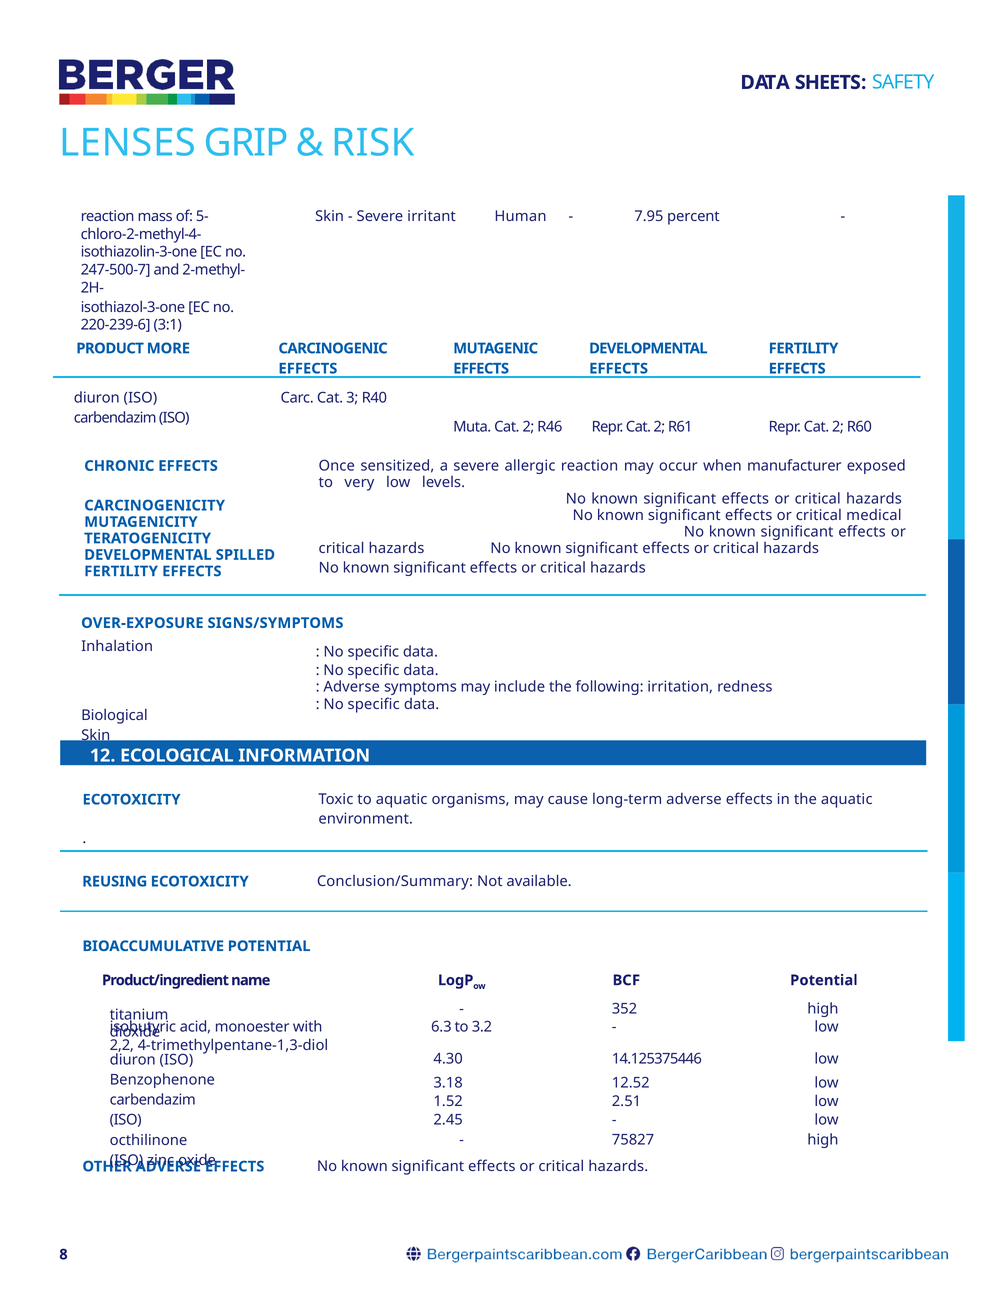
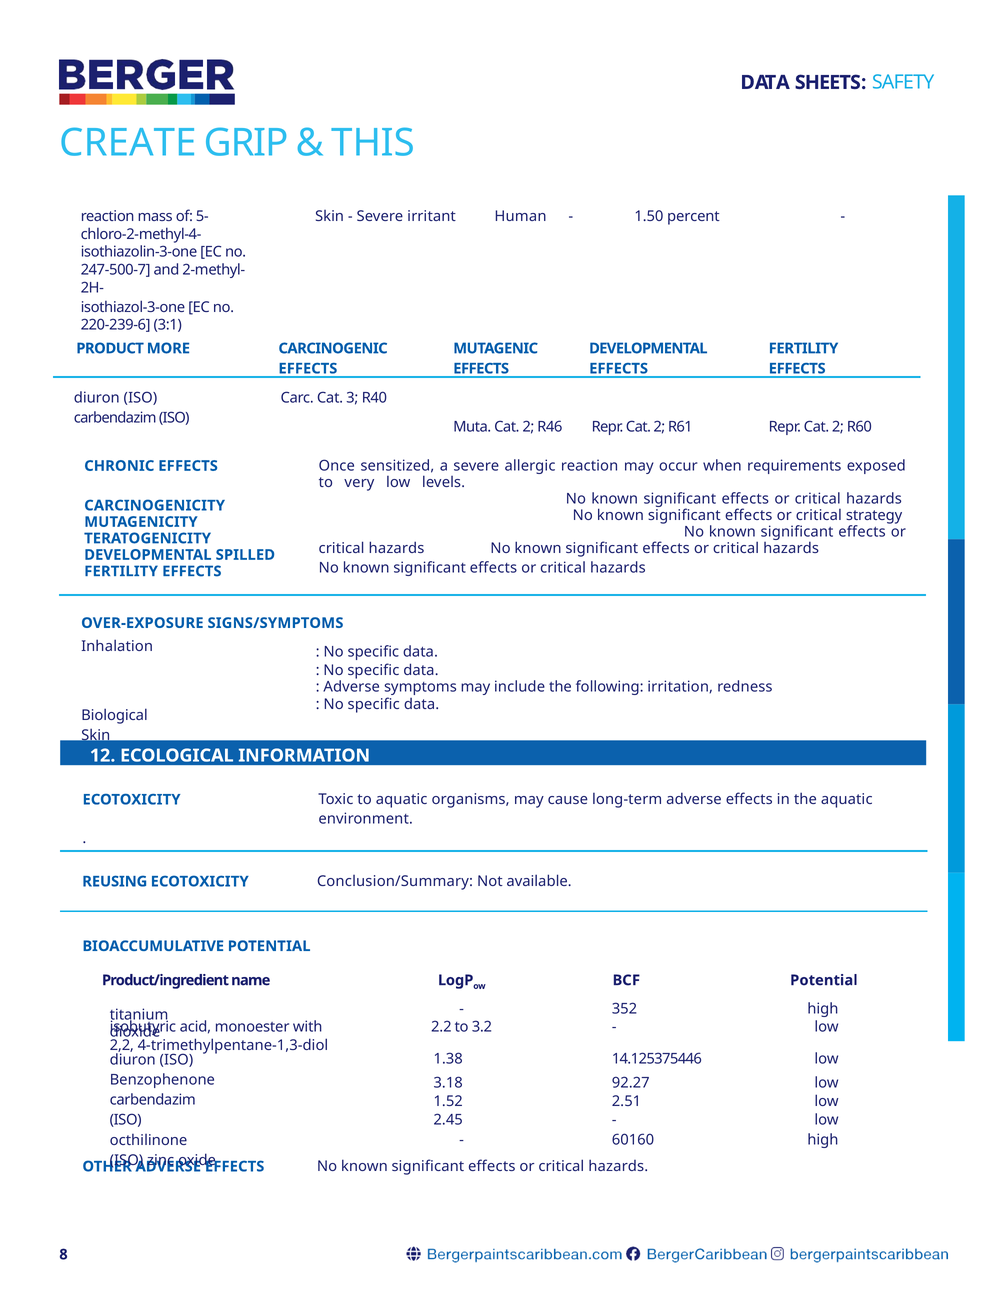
LENSES: LENSES -> CREATE (128, 143)
RISK: RISK -> THIS (373, 143)
7.95: 7.95 -> 1.50 (649, 217)
manufacturer: manufacturer -> requirements (794, 466)
medical: medical -> strategy (874, 515)
6.3: 6.3 -> 2.2 (441, 1027)
4.30: 4.30 -> 1.38 (448, 1059)
12.52: 12.52 -> 92.27 (631, 1083)
75827: 75827 -> 60160 (633, 1140)
